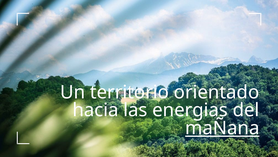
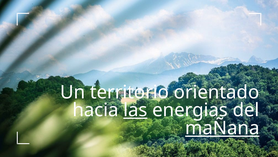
las underline: none -> present (135, 110)
